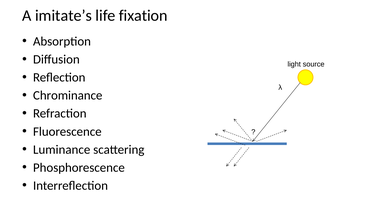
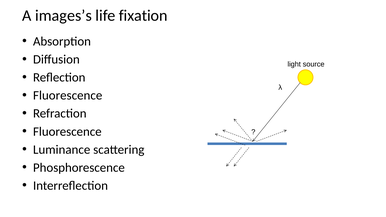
imitate’s: imitate’s -> images’s (63, 16)
Chrominance: Chrominance -> Fluorescence (68, 96)
